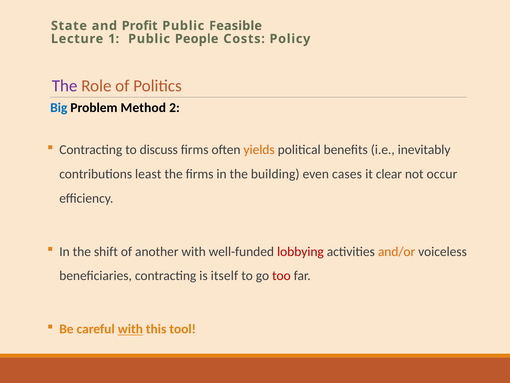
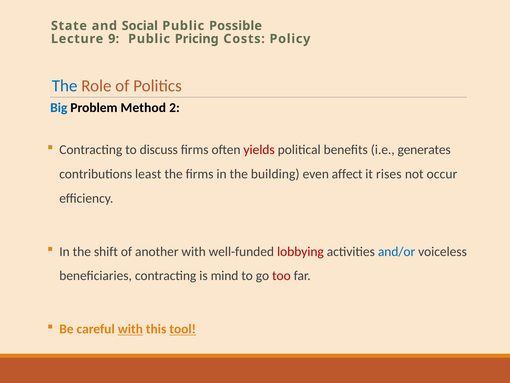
Profit: Profit -> Social (140, 26)
Feasible: Feasible -> Possible (236, 26)
1: 1 -> 9 (114, 39)
People: People -> Pricing (197, 39)
The colour: purple -> blue (65, 86)
yields colour: orange -> red (259, 150)
inevitably: inevitably -> generates (424, 150)
cases: cases -> affect (347, 174)
clear: clear -> rises (389, 174)
and/or colour: orange -> blue (397, 251)
itself: itself -> mind (225, 276)
tool underline: none -> present (183, 329)
